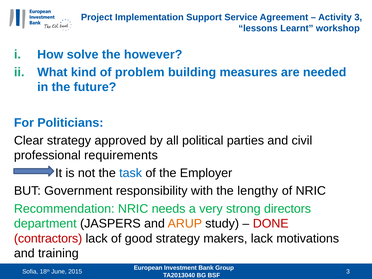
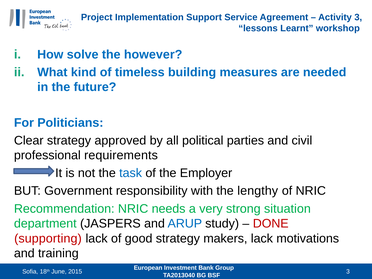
problem: problem -> timeless (140, 72)
directors: directors -> situation (287, 209)
ARUP colour: orange -> blue (185, 224)
contractors: contractors -> supporting (48, 238)
